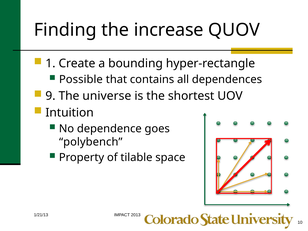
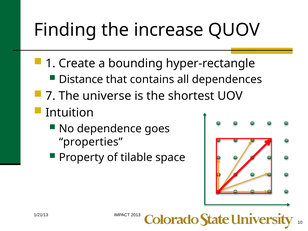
Possible: Possible -> Distance (81, 79)
9: 9 -> 7 (50, 96)
polybench: polybench -> properties (91, 142)
